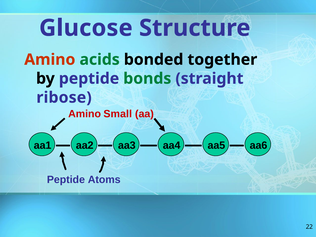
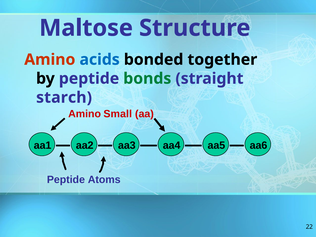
Glucose: Glucose -> Maltose (86, 28)
acids colour: green -> blue (100, 60)
ribose: ribose -> starch (64, 97)
